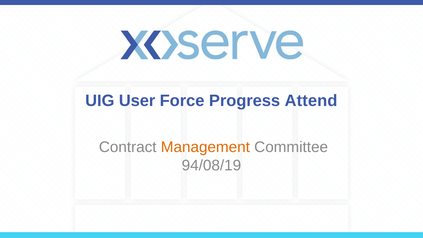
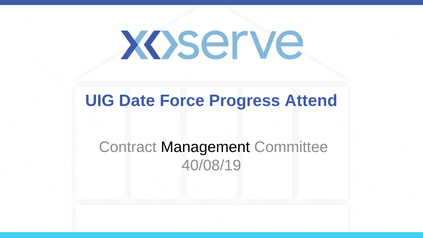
User: User -> Date (137, 101)
Management colour: orange -> black (205, 147)
94/08/19: 94/08/19 -> 40/08/19 (211, 165)
